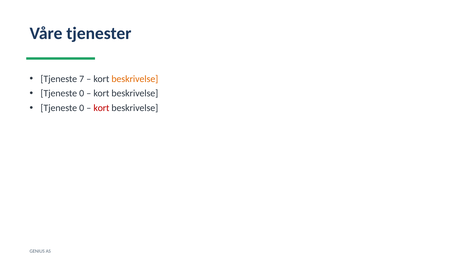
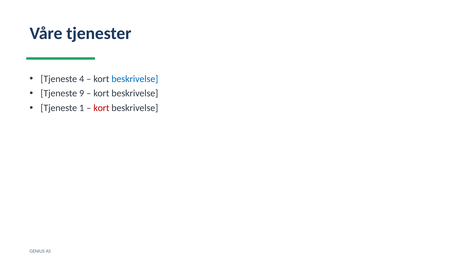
7: 7 -> 4 (82, 79)
beskrivelse colour: orange -> blue (135, 79)
0: 0 -> 9 (82, 93)
0: 0 -> 1 (82, 108)
